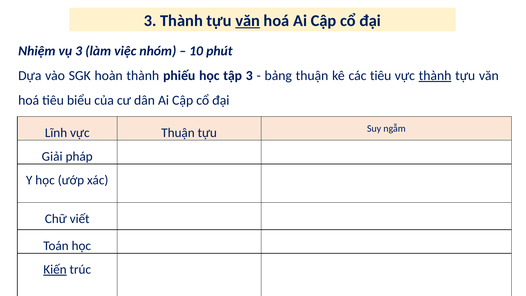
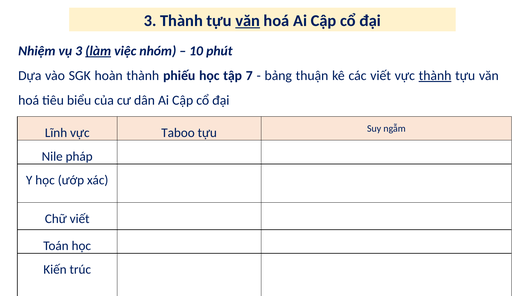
làm underline: none -> present (98, 51)
tập 3: 3 -> 7 (249, 76)
các tiêu: tiêu -> viết (381, 76)
vực Thuận: Thuận -> Taboo (178, 133)
Giải: Giải -> Nile (52, 156)
Kiến underline: present -> none (55, 269)
